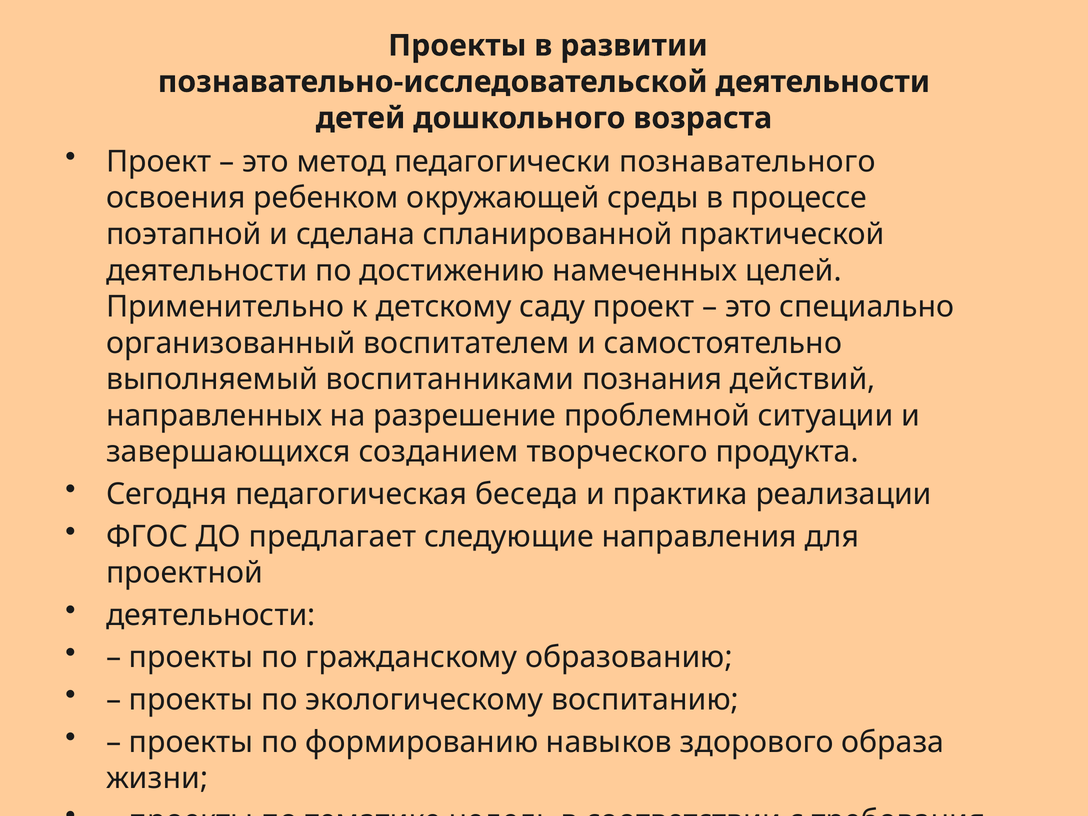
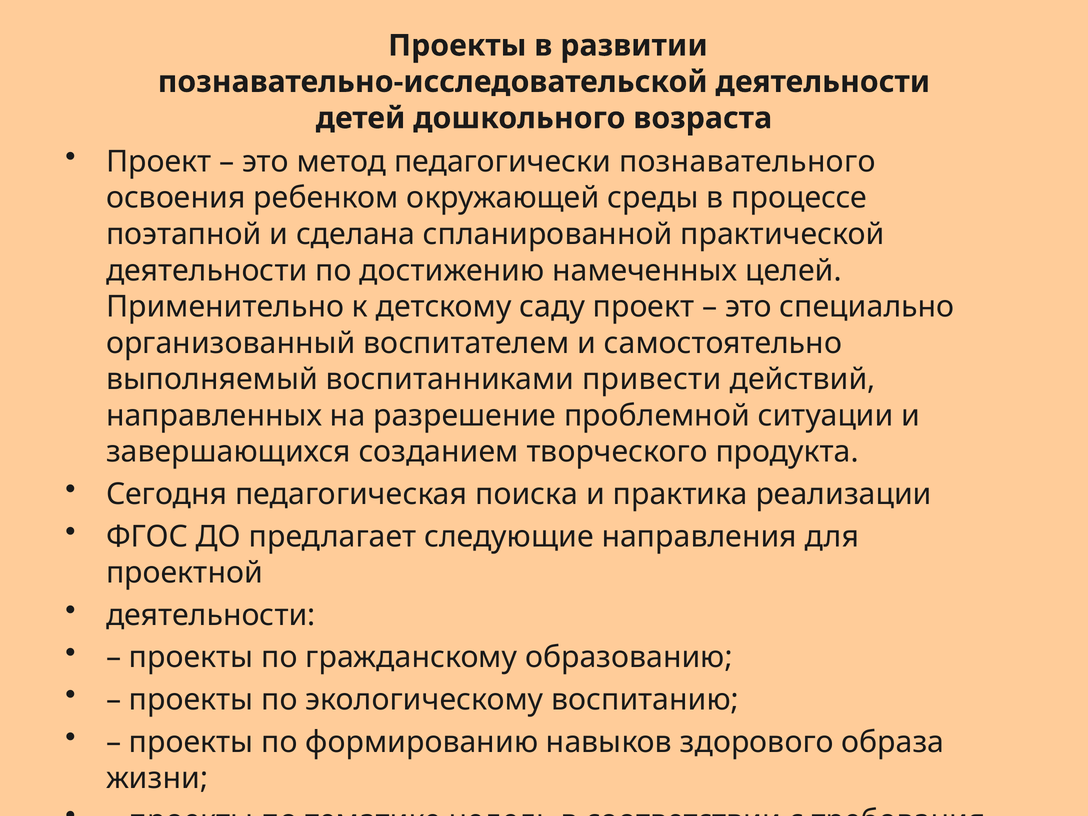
познания: познания -> привести (652, 379)
беседа: беседа -> поиска (527, 494)
